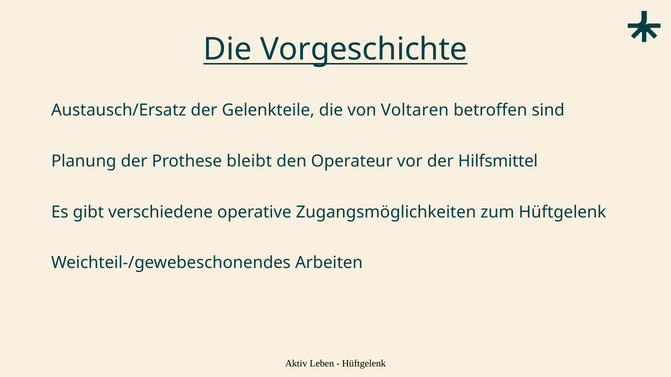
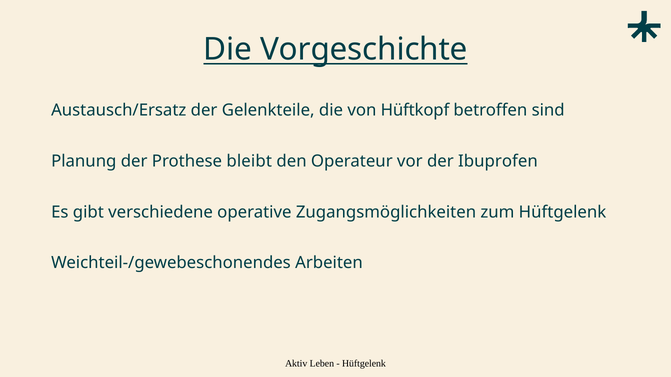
Voltaren: Voltaren -> Hüftkopf (415, 110)
Hilfsmittel: Hilfsmittel -> Ibuprofen (498, 161)
